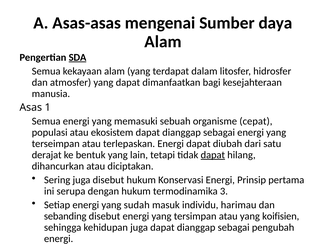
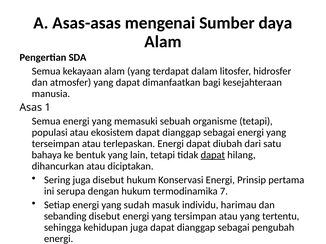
SDA underline: present -> none (78, 58)
organisme cepat: cepat -> tetapi (256, 122)
derajat: derajat -> bahaya (47, 155)
3: 3 -> 7 (224, 192)
koifisien: koifisien -> tertentu (281, 217)
